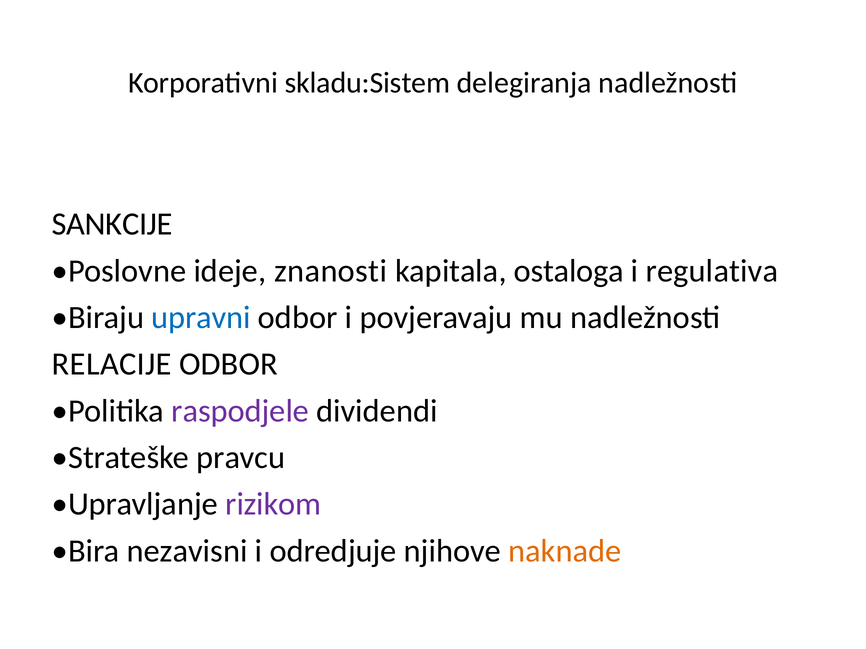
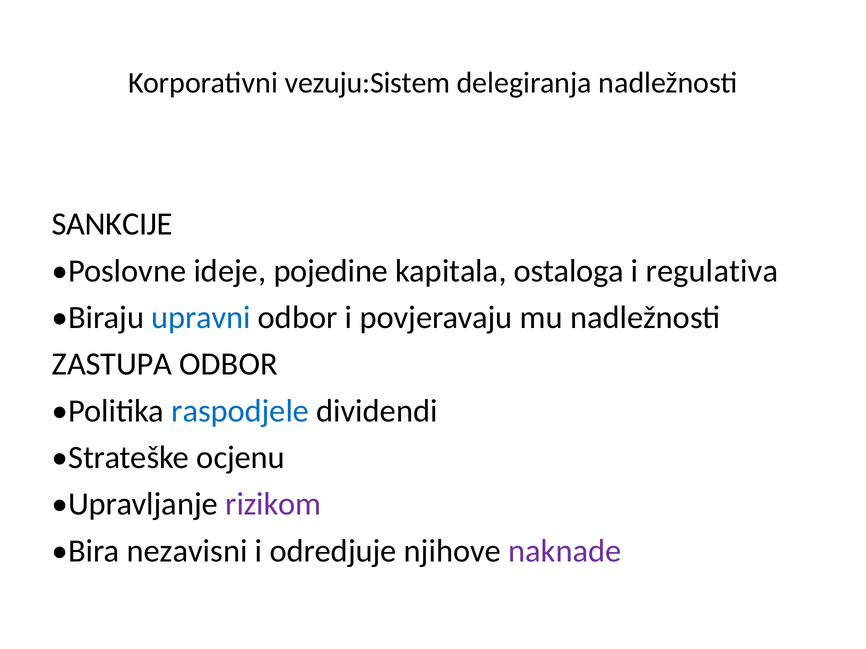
skladu:Sistem: skladu:Sistem -> vezuju:Sistem (367, 83)
znanosti: znanosti -> pojedine (331, 271)
RELACIJE: RELACIJE -> ZASTUPA (112, 364)
raspodjele colour: purple -> blue (240, 411)
pravcu: pravcu -> ocjenu (241, 458)
naknade colour: orange -> purple (565, 551)
